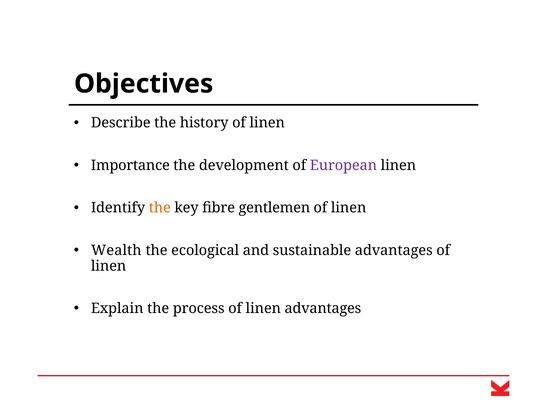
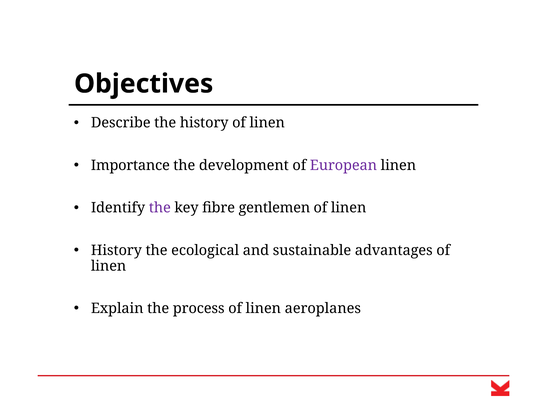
the colour: orange -> purple (160, 208)
Wealth: Wealth -> History (116, 251)
linen advantages: advantages -> aeroplanes (323, 309)
